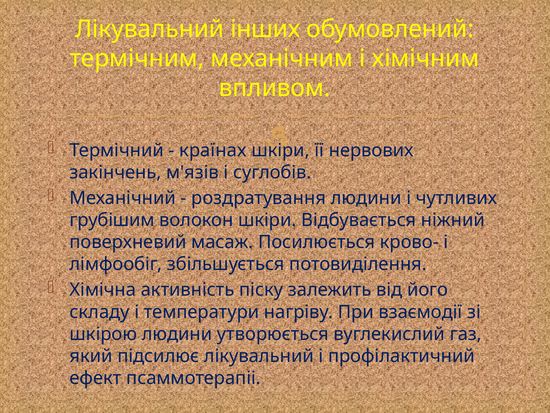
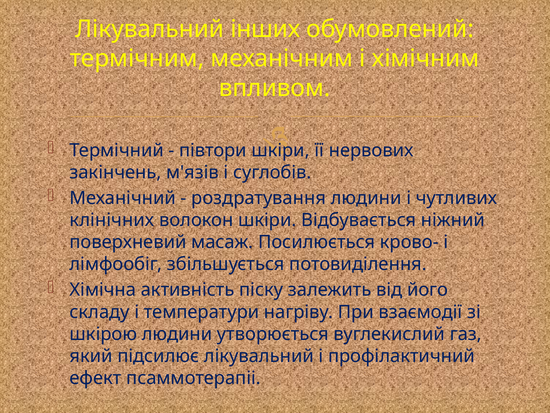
країнах: країнах -> півтори (213, 150)
грубішим: грубішим -> клінічних (112, 220)
